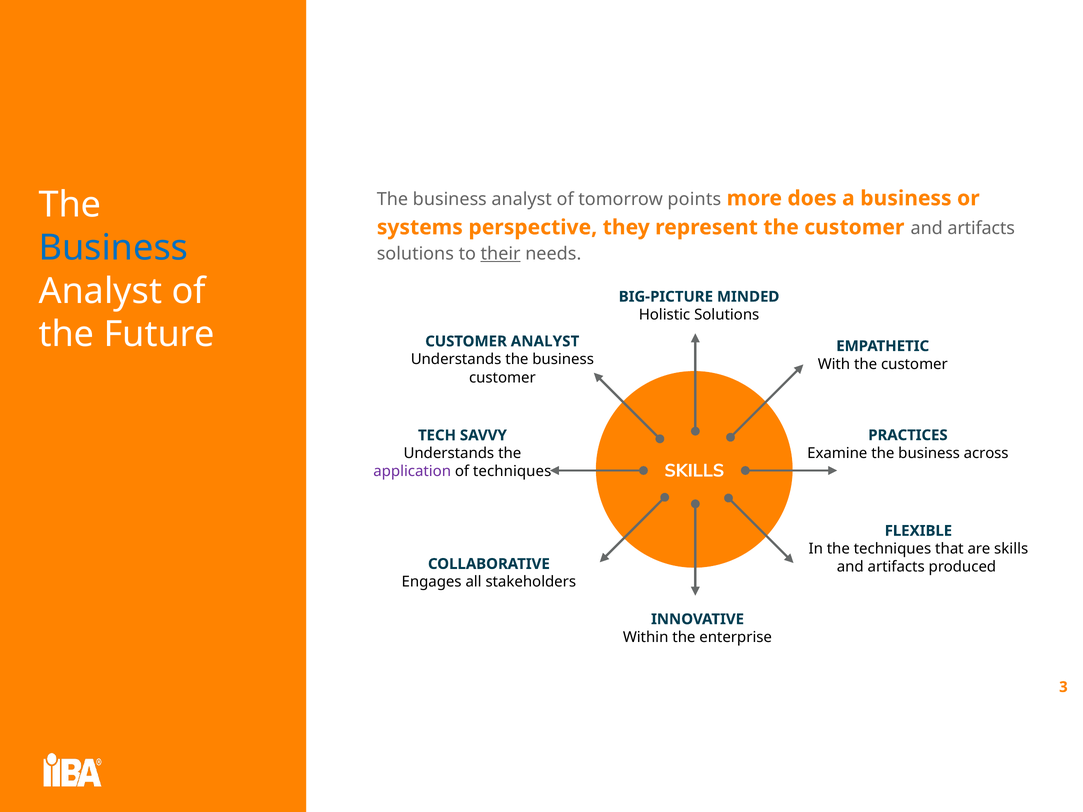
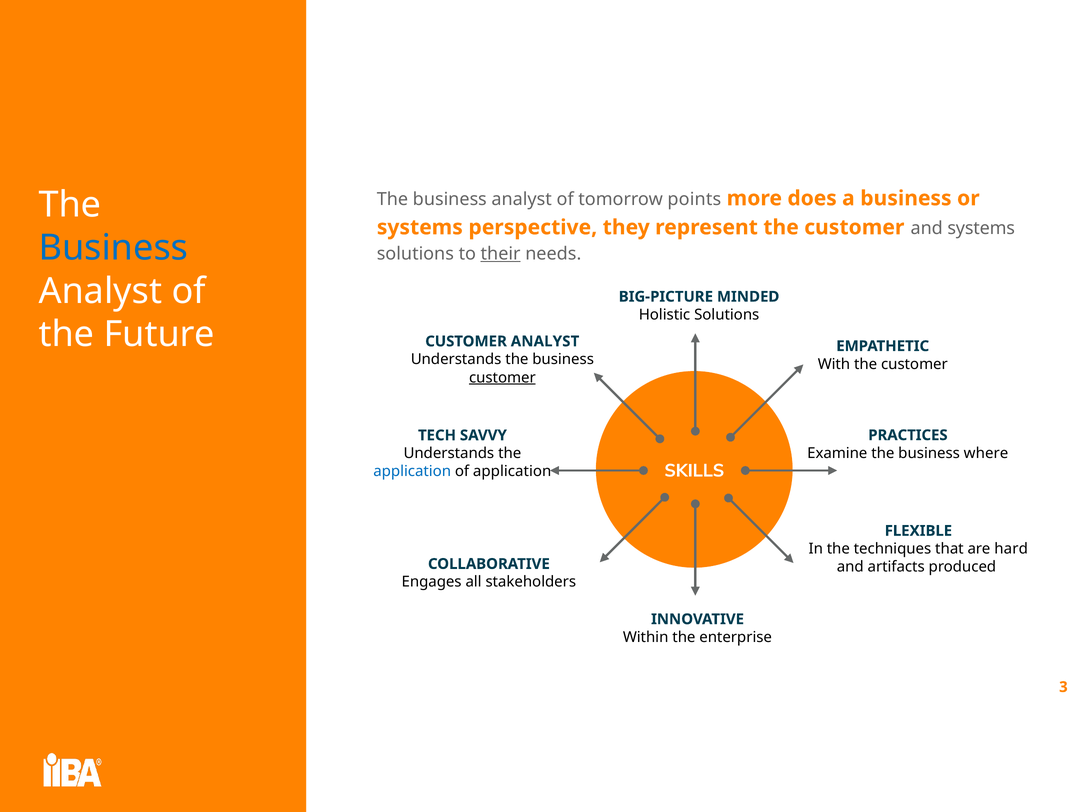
customer and artifacts: artifacts -> systems (981, 228)
customer underline: none -> present (502, 378)
across: across -> where (986, 453)
application colour: purple -> blue (412, 472)
of techniques: techniques -> application (512, 472)
are skills: skills -> hard (1011, 549)
